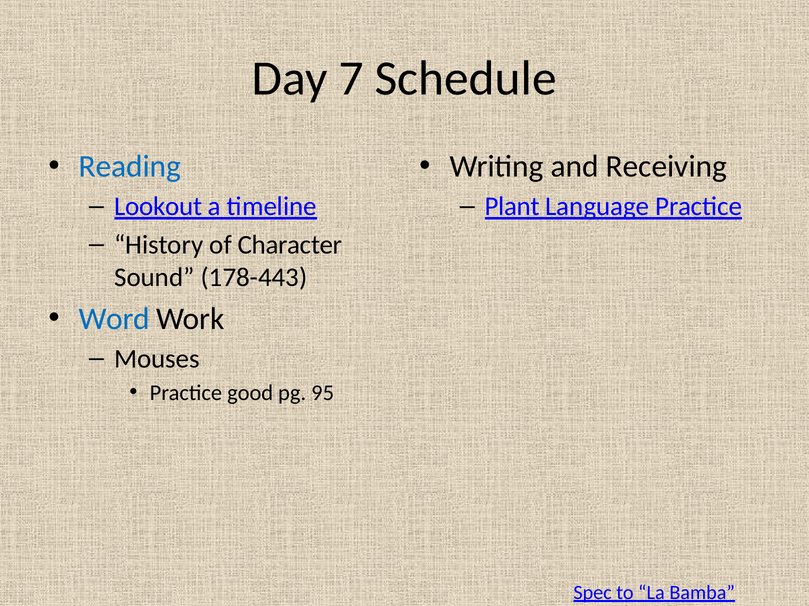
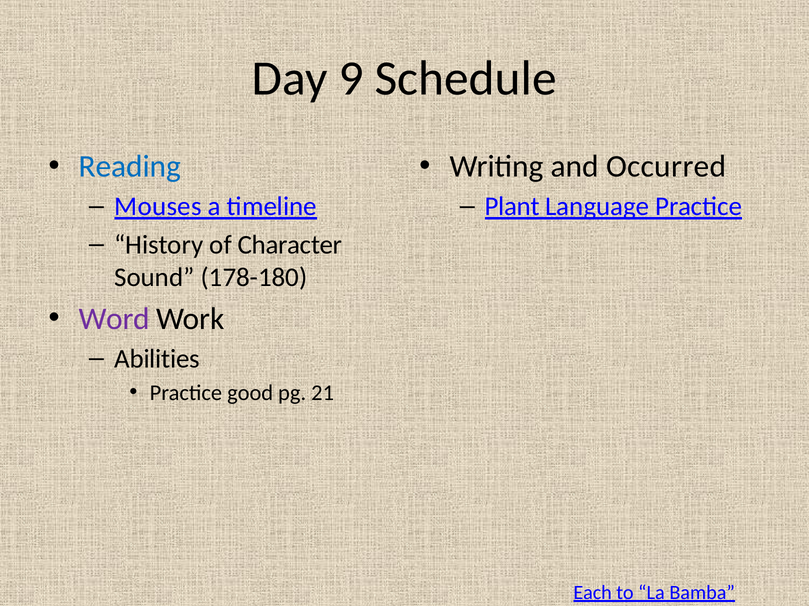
7: 7 -> 9 (351, 78)
Receiving: Receiving -> Occurred (666, 167)
Lookout: Lookout -> Mouses (158, 207)
178-443: 178-443 -> 178-180 (254, 277)
Word colour: blue -> purple (114, 319)
Mouses: Mouses -> Abilities (157, 359)
95: 95 -> 21 (323, 393)
Spec: Spec -> Each (593, 593)
